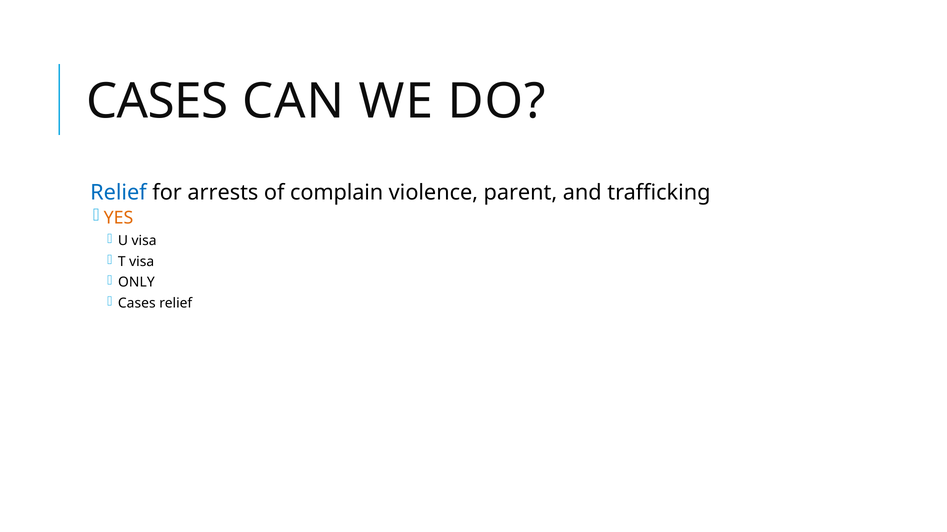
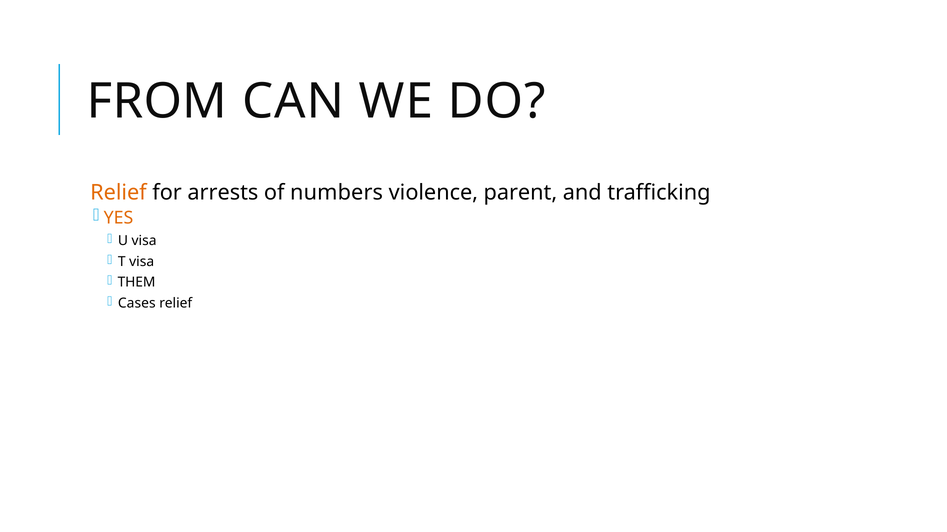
CASES: CASES -> FROM (157, 102)
Relief colour: blue -> orange (118, 193)
complain: complain -> numbers (337, 193)
ONLY: ONLY -> THEM (137, 283)
